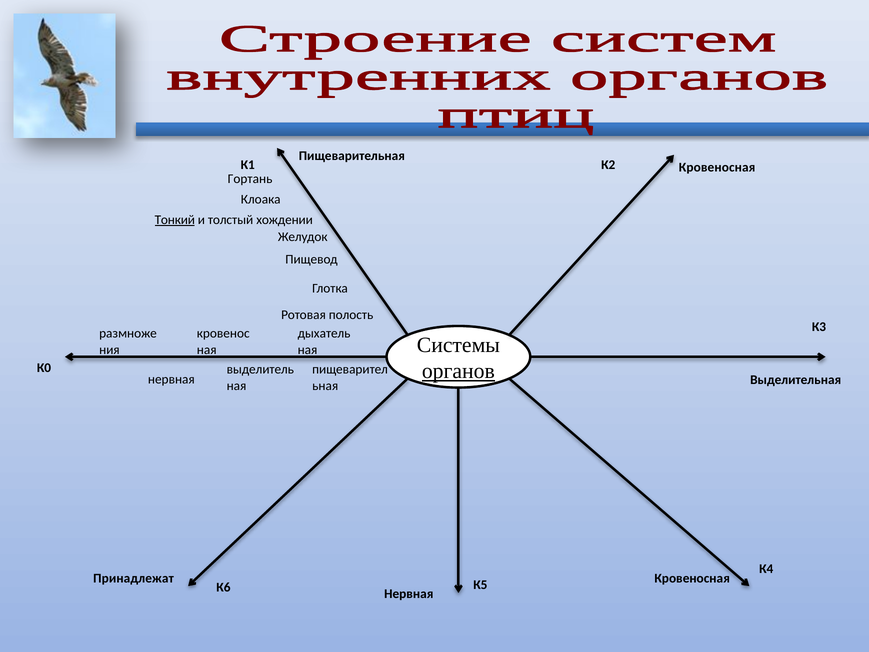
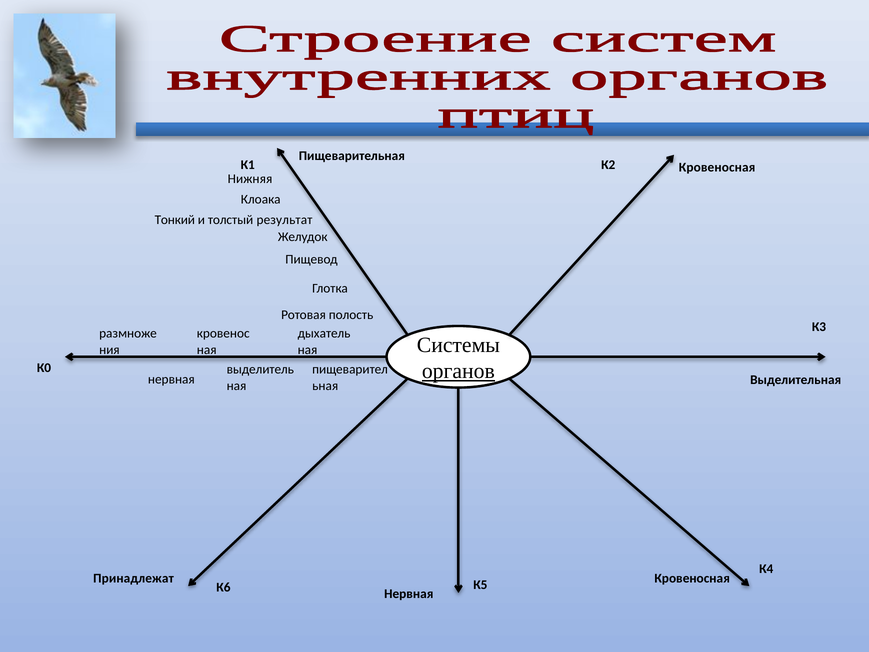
Гортань: Гортань -> Нижняя (250, 179)
Тонкий underline: present -> none (175, 220)
хождении: хождении -> результат (284, 220)
